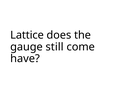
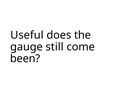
Lattice: Lattice -> Useful (27, 35)
have: have -> been (25, 59)
